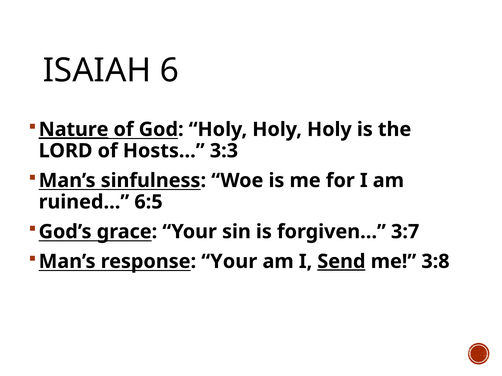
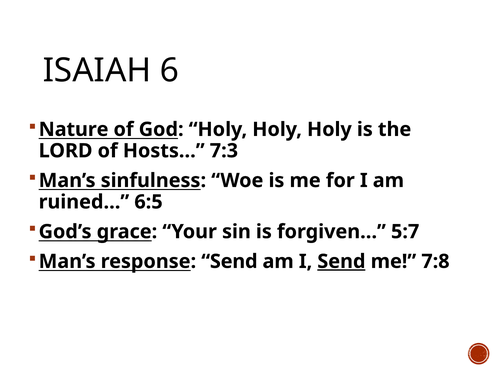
Nature underline: present -> none (74, 130)
3:3: 3:3 -> 7:3 (224, 151)
3:7: 3:7 -> 5:7 (405, 232)
response Your: Your -> Send (229, 262)
3:8: 3:8 -> 7:8 (435, 262)
